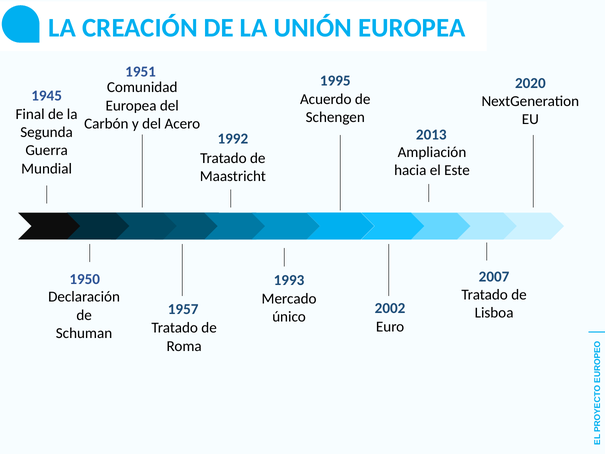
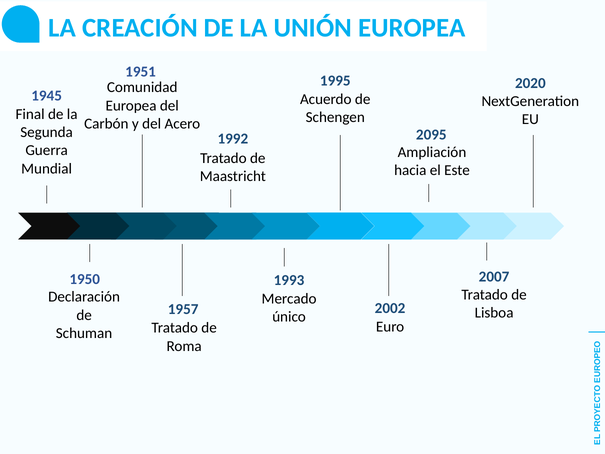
2013: 2013 -> 2095 (431, 135)
